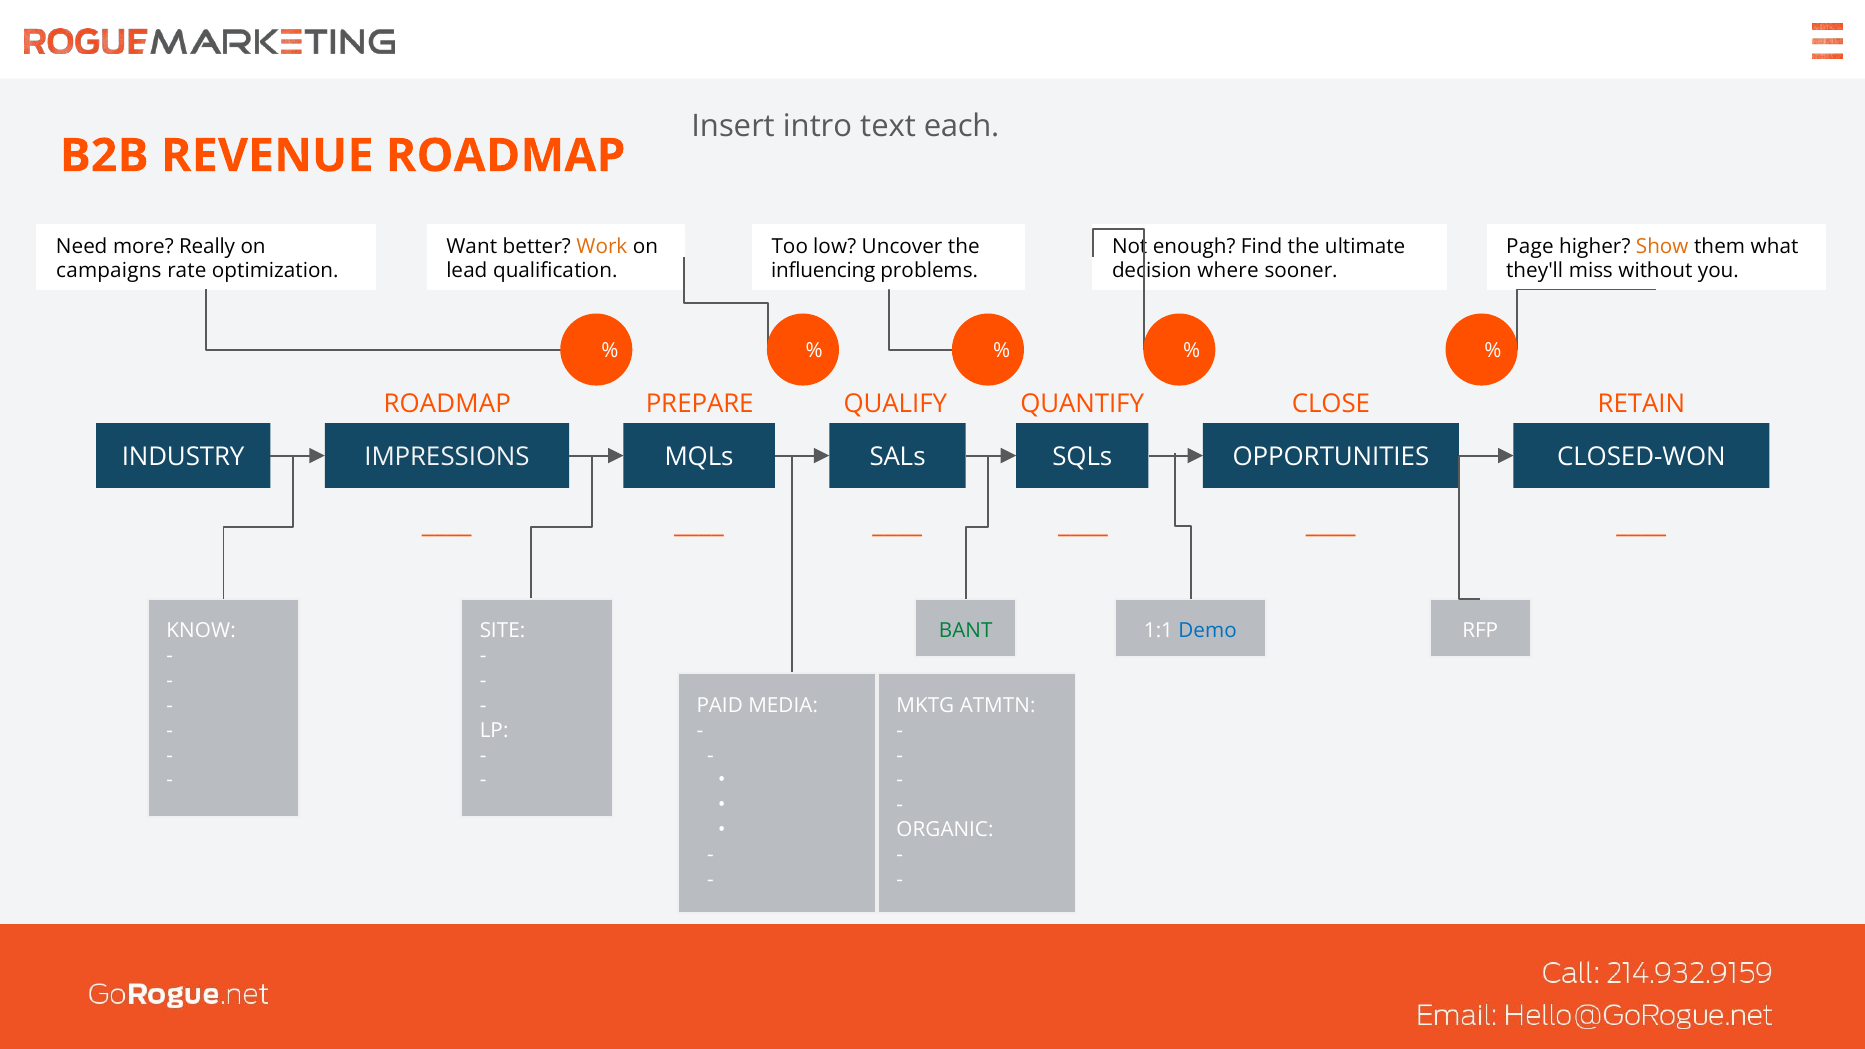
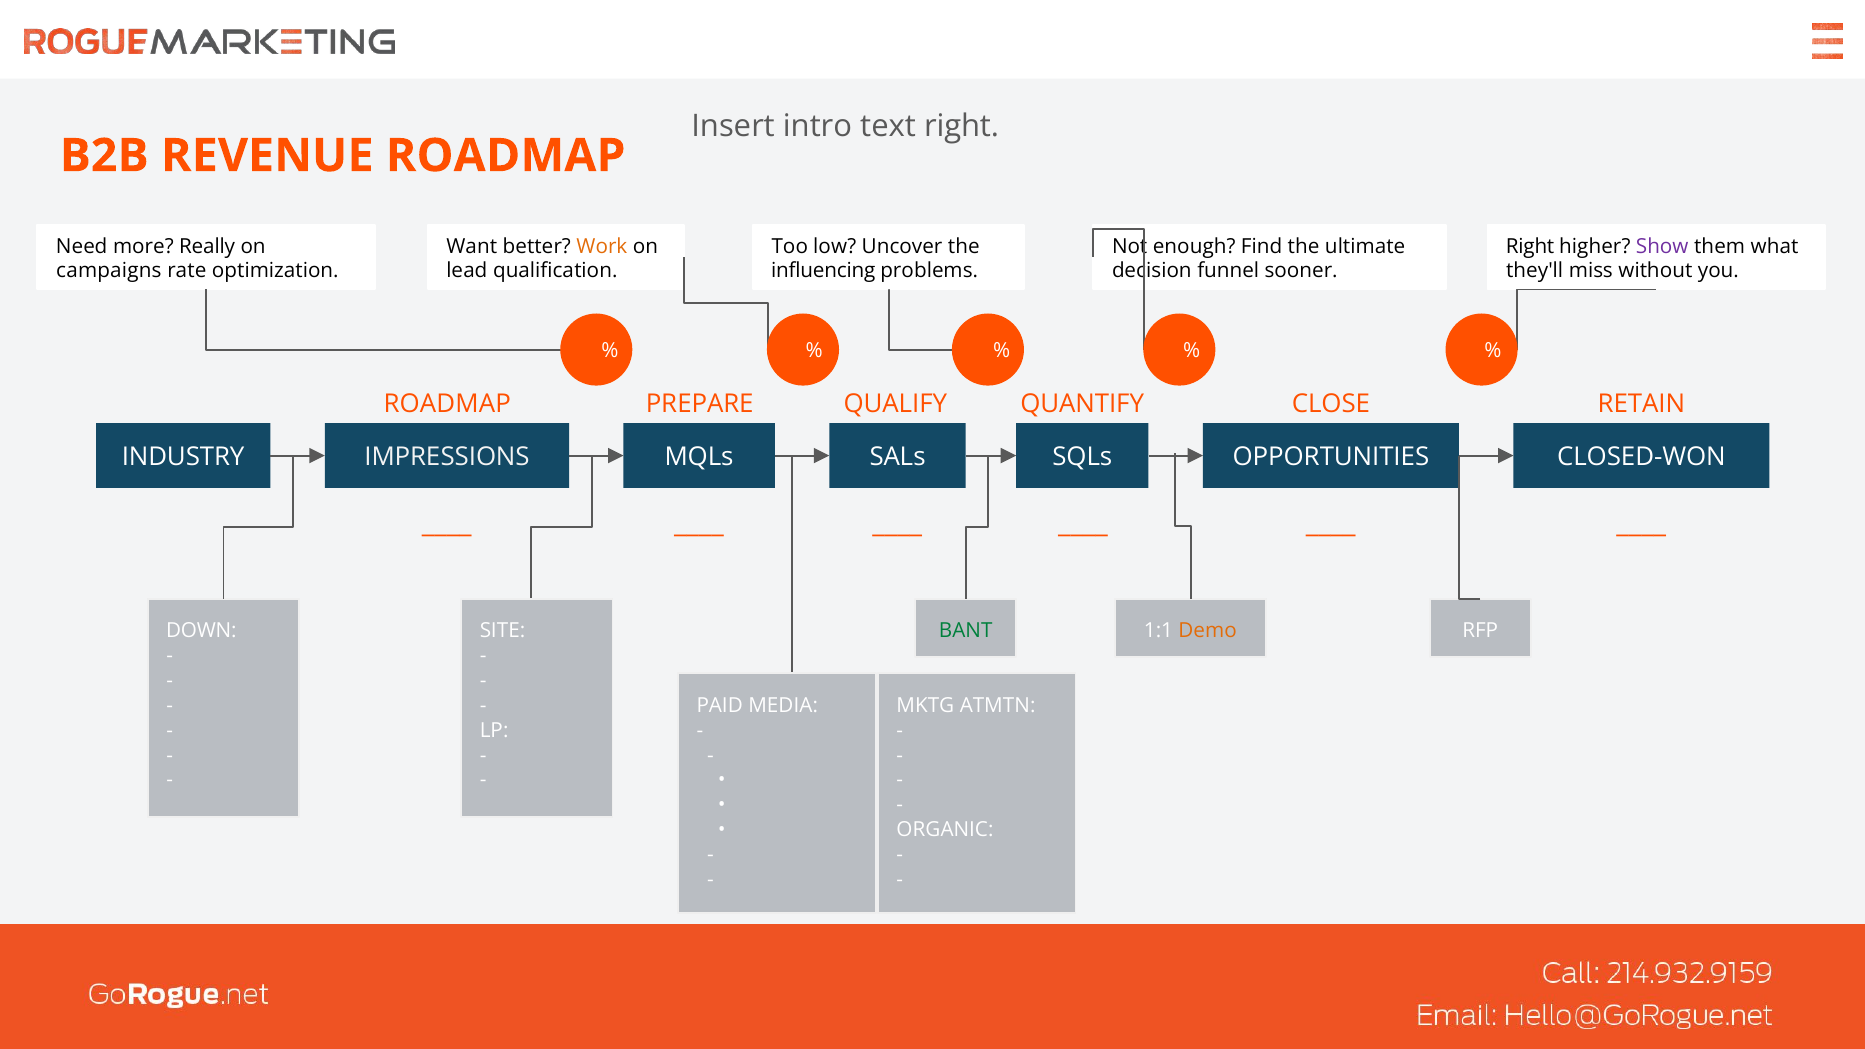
text each: each -> right (962, 126)
Page: Page -> Right (1530, 246)
Show colour: orange -> purple (1662, 246)
where: where -> funnel (1228, 271)
KNOW: KNOW -> DOWN (201, 631)
Demo colour: blue -> orange (1208, 631)
